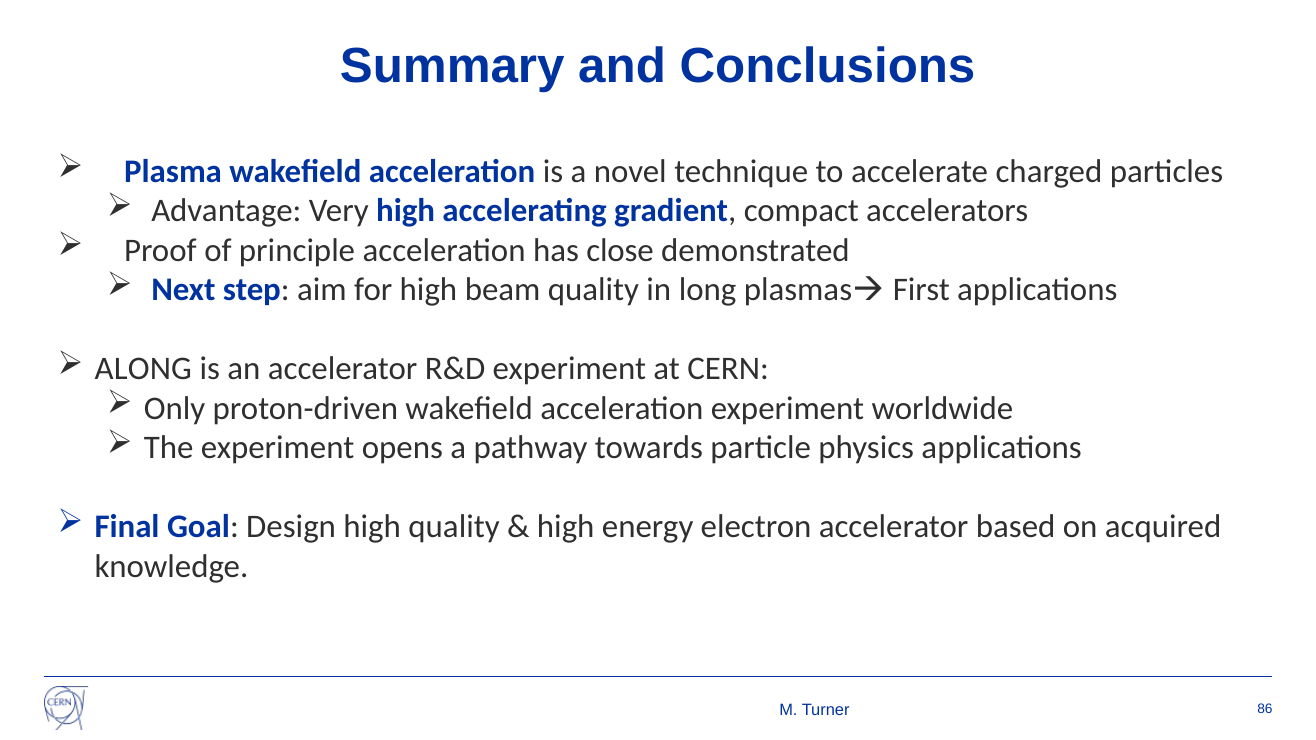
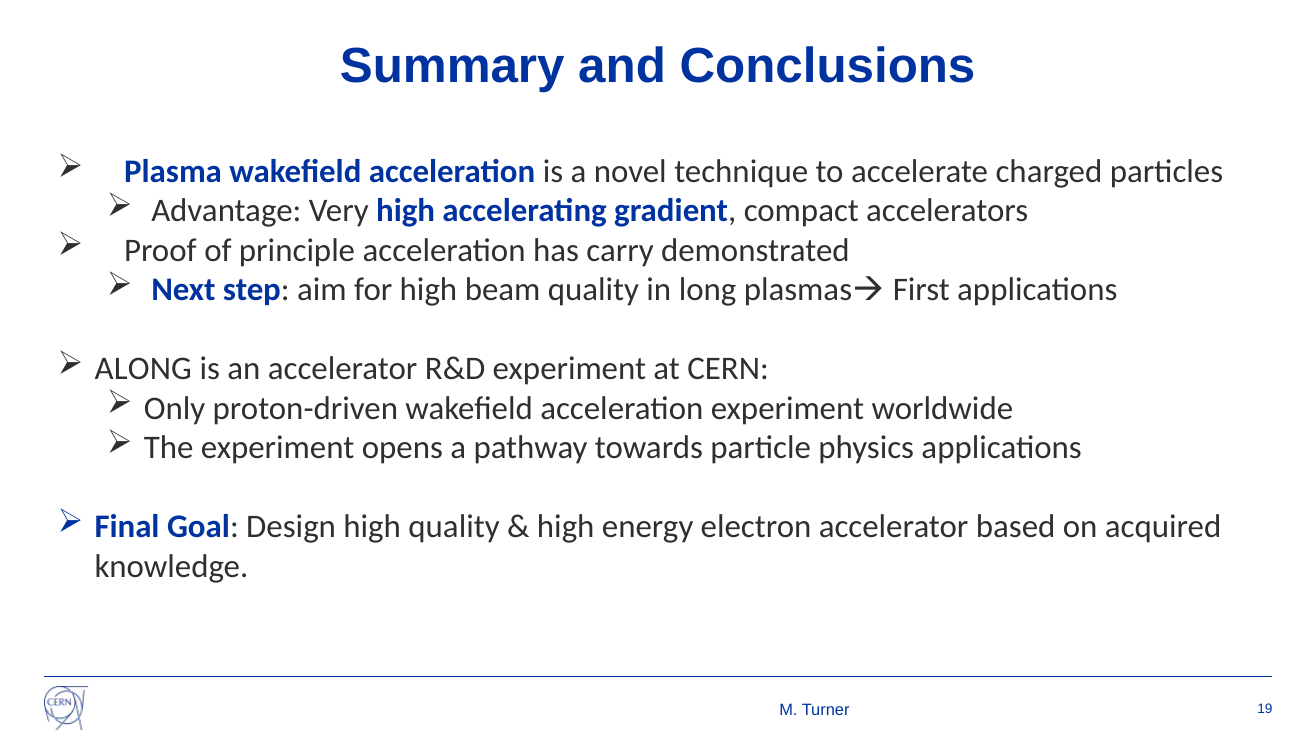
close: close -> carry (620, 251)
86: 86 -> 19 (1265, 710)
